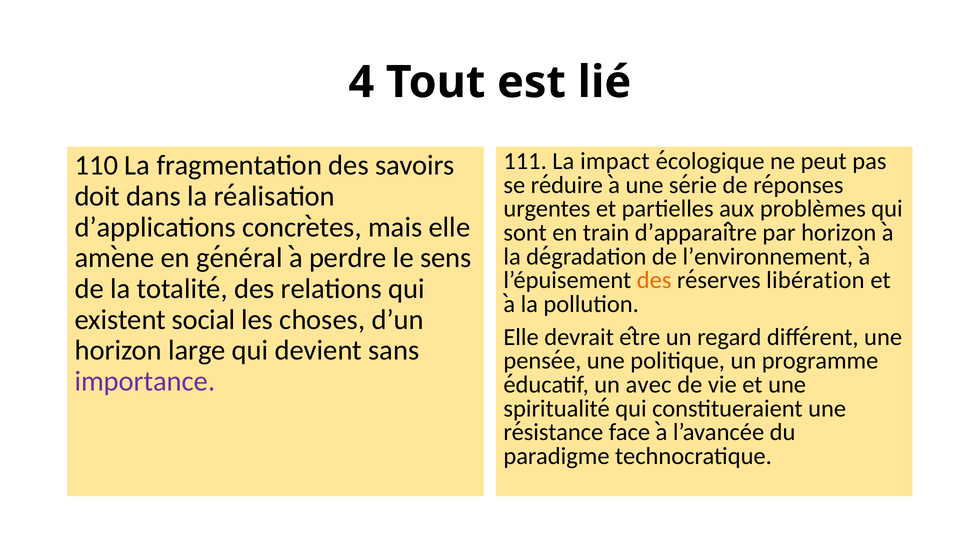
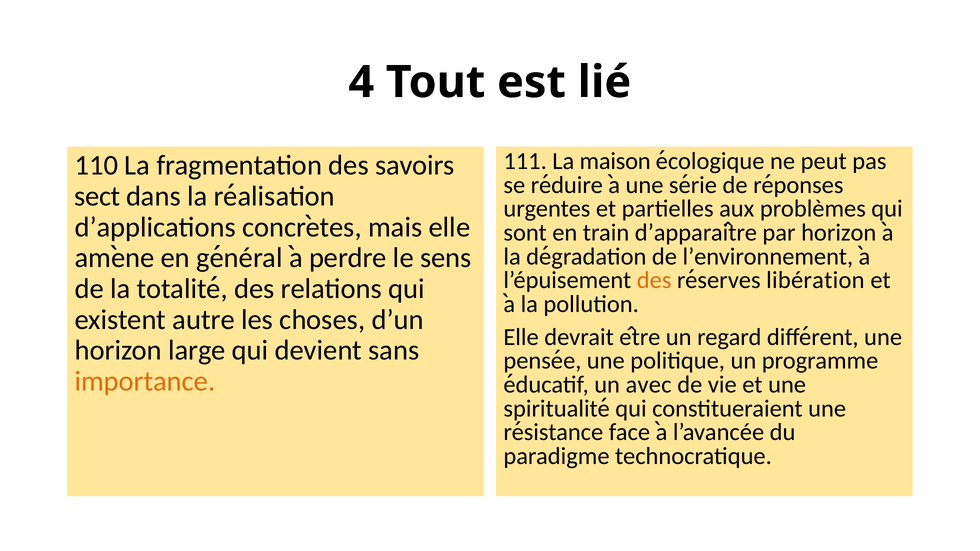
impact: impact -> maison (615, 161)
doit: doit -> sect (97, 196)
social: social -> autre (204, 320)
importance colour: purple -> orange (145, 381)
